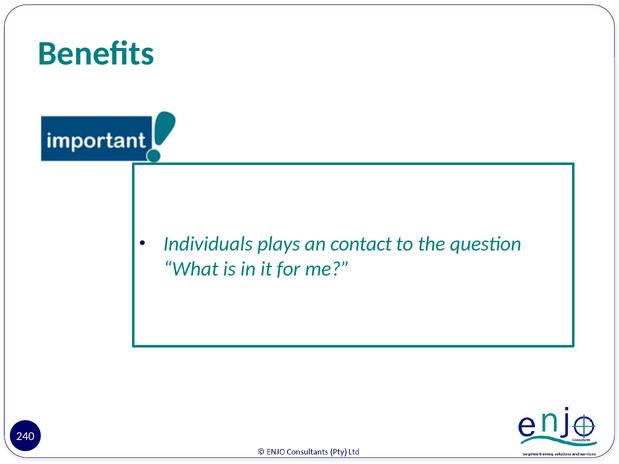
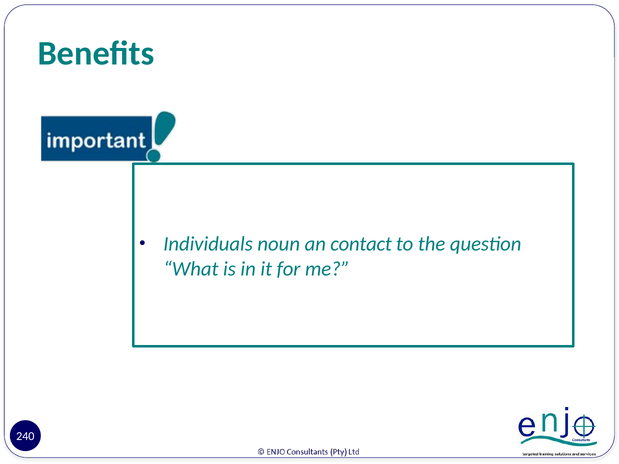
plays: plays -> noun (279, 244)
